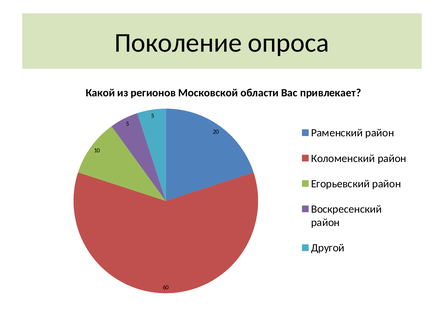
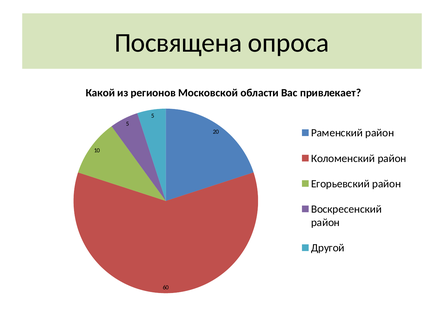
Поколение: Поколение -> Посвящена (178, 43)
